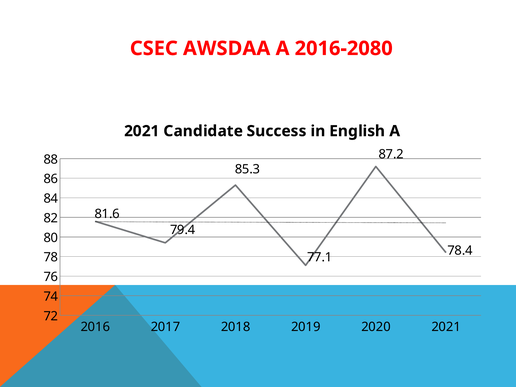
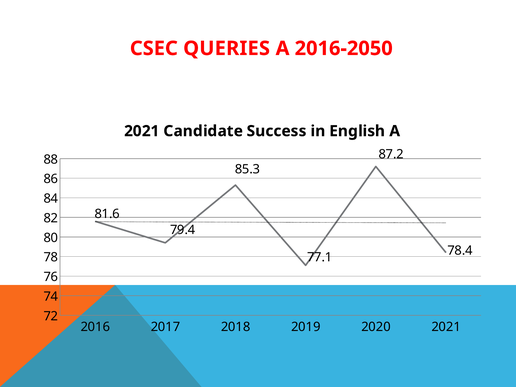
AWSDAA: AWSDAA -> QUERIES (227, 48)
2016-2080: 2016-2080 -> 2016-2050 (344, 48)
